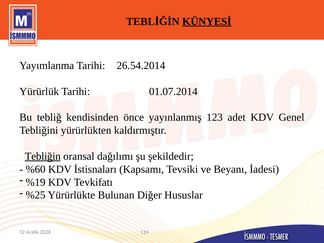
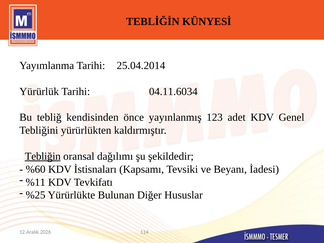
KÜNYESİ underline: present -> none (207, 21)
26.54.2014: 26.54.2014 -> 25.04.2014 (141, 66)
01.07.2014: 01.07.2014 -> 04.11.6034 (173, 91)
%19: %19 -> %11 (36, 182)
